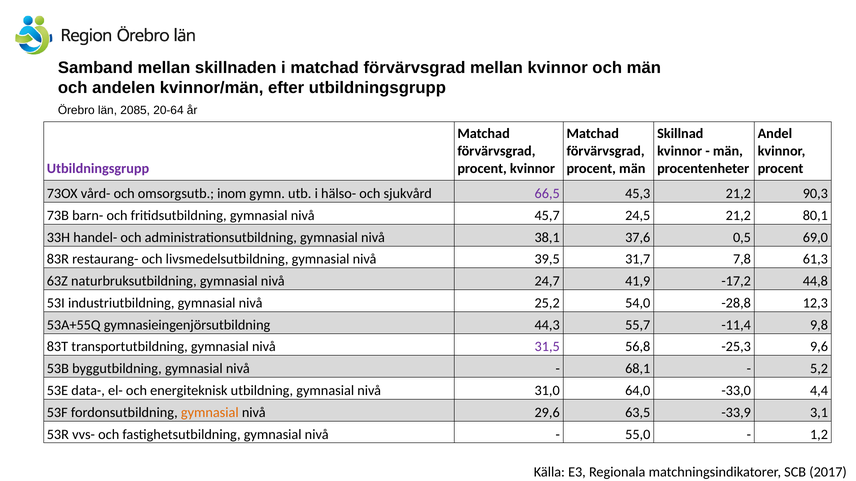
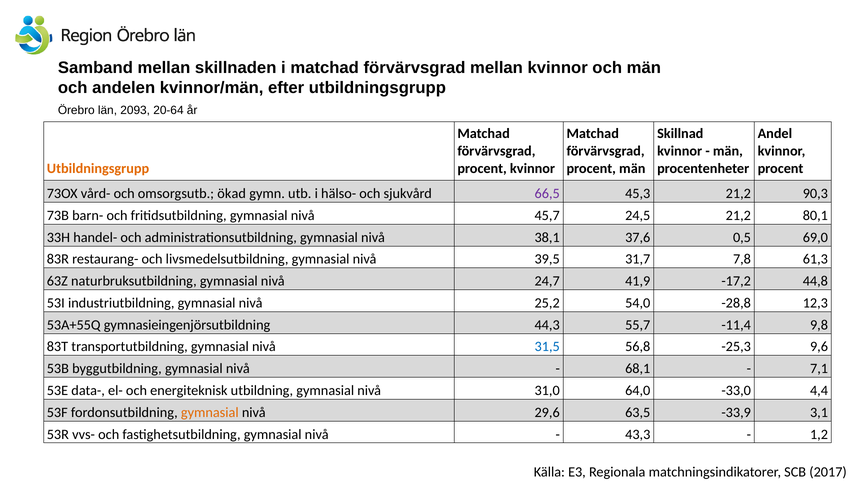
2085: 2085 -> 2093 (135, 111)
Utbildningsgrupp colour: purple -> orange (98, 169)
inom: inom -> ökad (232, 194)
31,5 colour: purple -> blue (547, 347)
5,2: 5,2 -> 7,1 (819, 369)
55,0: 55,0 -> 43,3 (638, 435)
